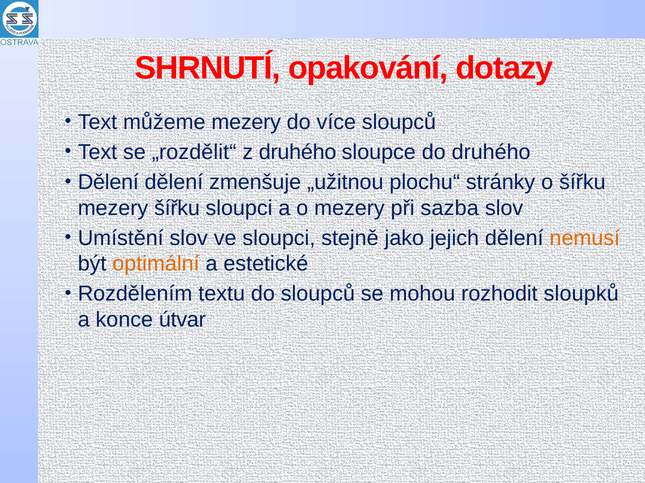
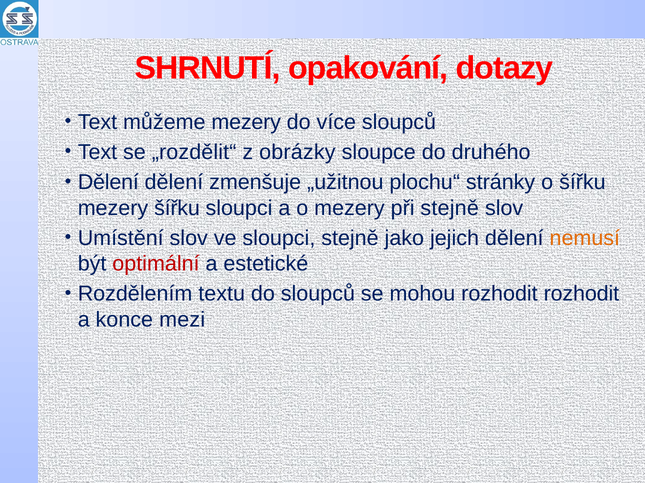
z druhého: druhého -> obrázky (297, 152)
při sazba: sazba -> stejně (450, 208)
optimální colour: orange -> red (156, 264)
rozhodit sloupků: sloupků -> rozhodit (581, 294)
útvar: útvar -> mezi (182, 320)
